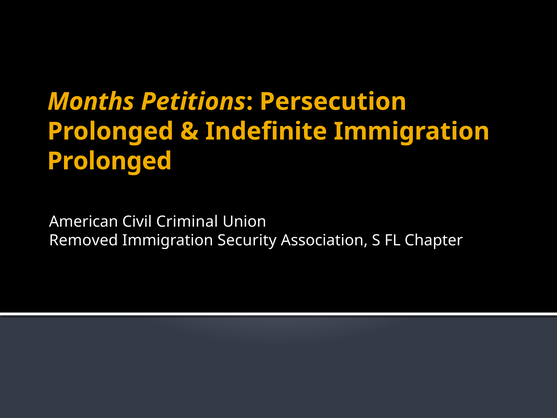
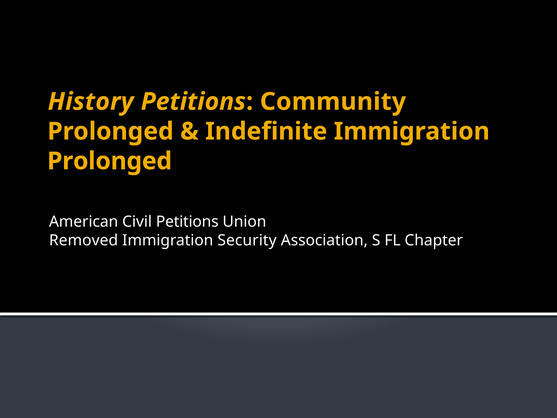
Months: Months -> History (91, 102)
Persecution: Persecution -> Community (333, 102)
Civil Criminal: Criminal -> Petitions (187, 222)
